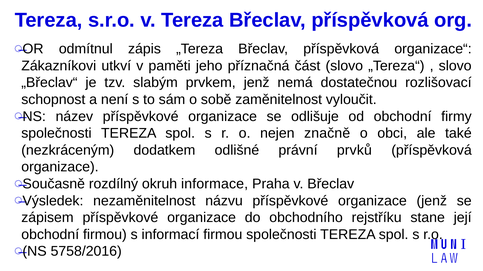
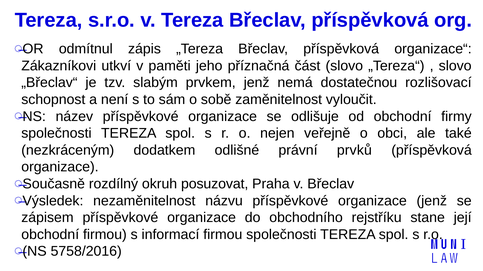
značně: značně -> veřejně (327, 134)
informace: informace -> posuzovat (215, 184)
